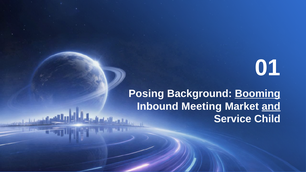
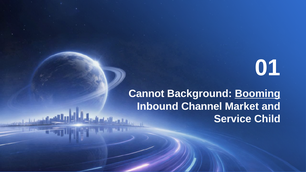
Posing: Posing -> Cannot (146, 94)
Meeting: Meeting -> Channel (202, 106)
and underline: present -> none (271, 106)
